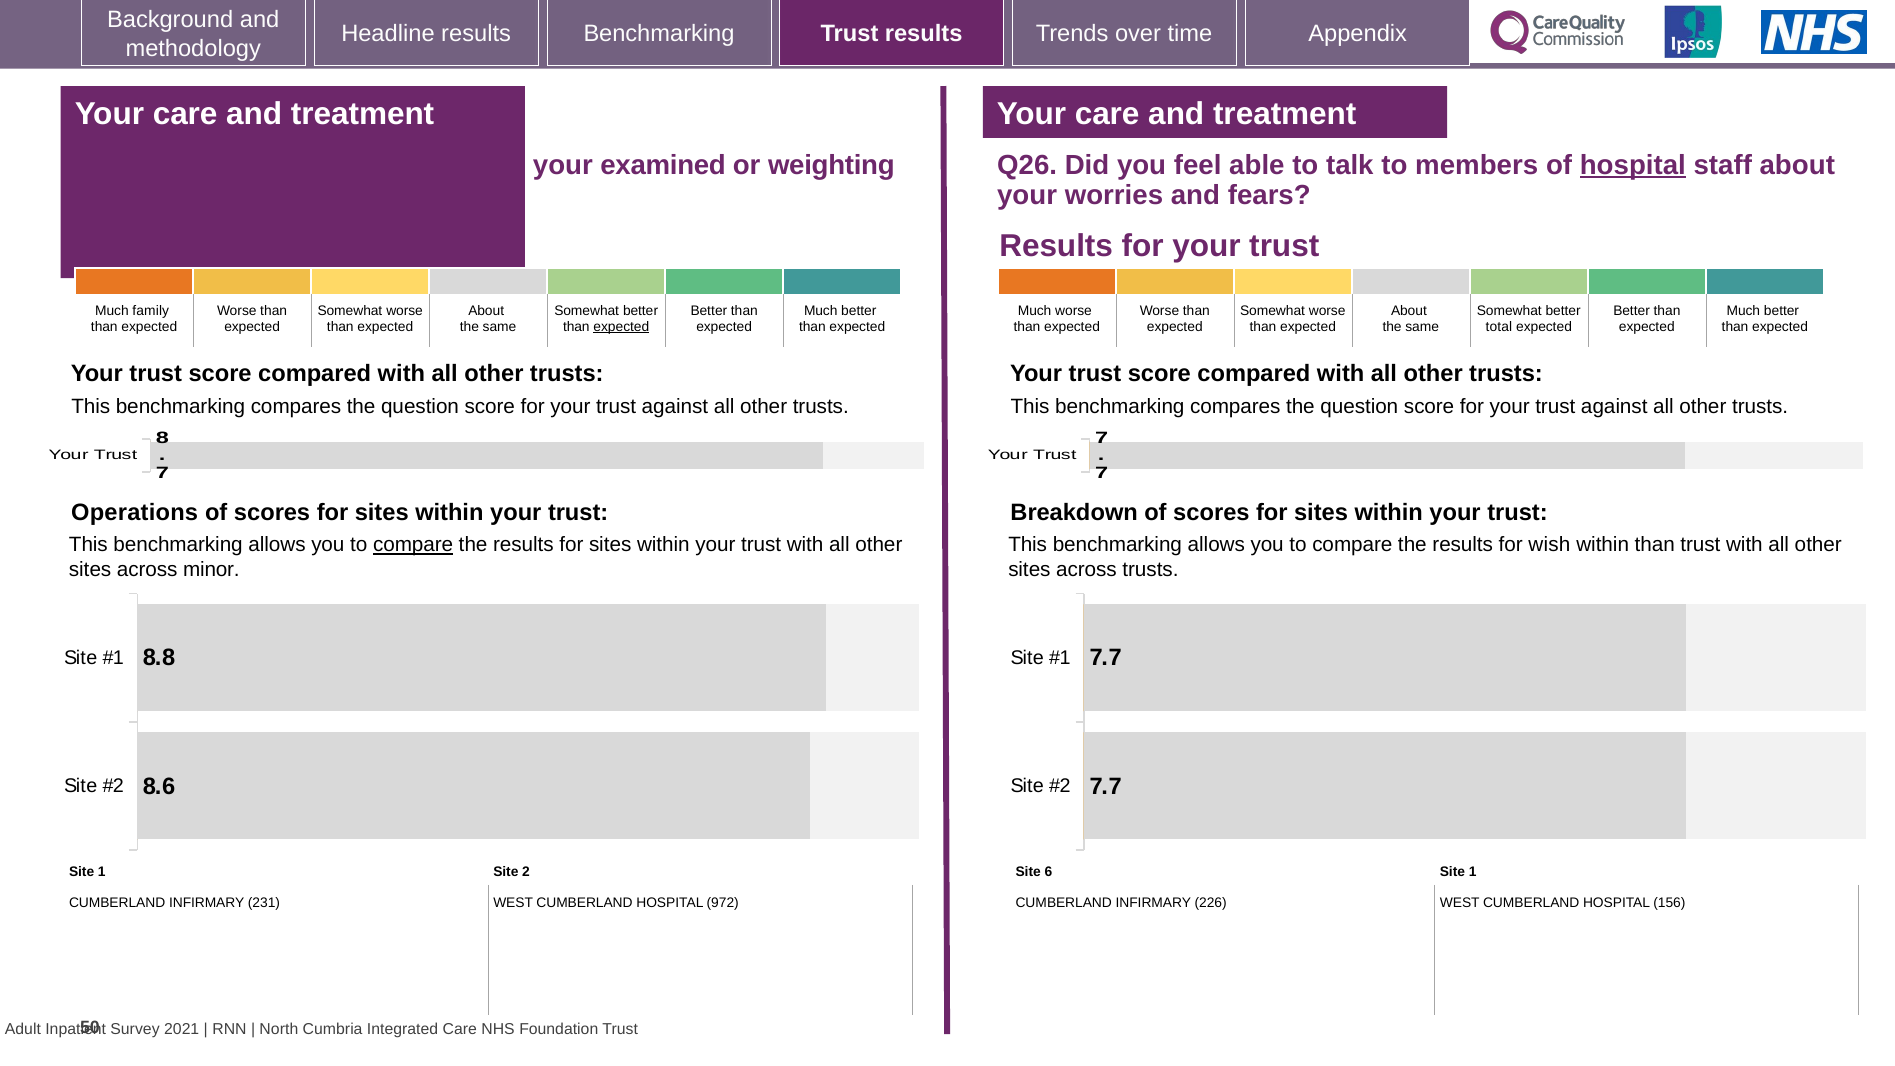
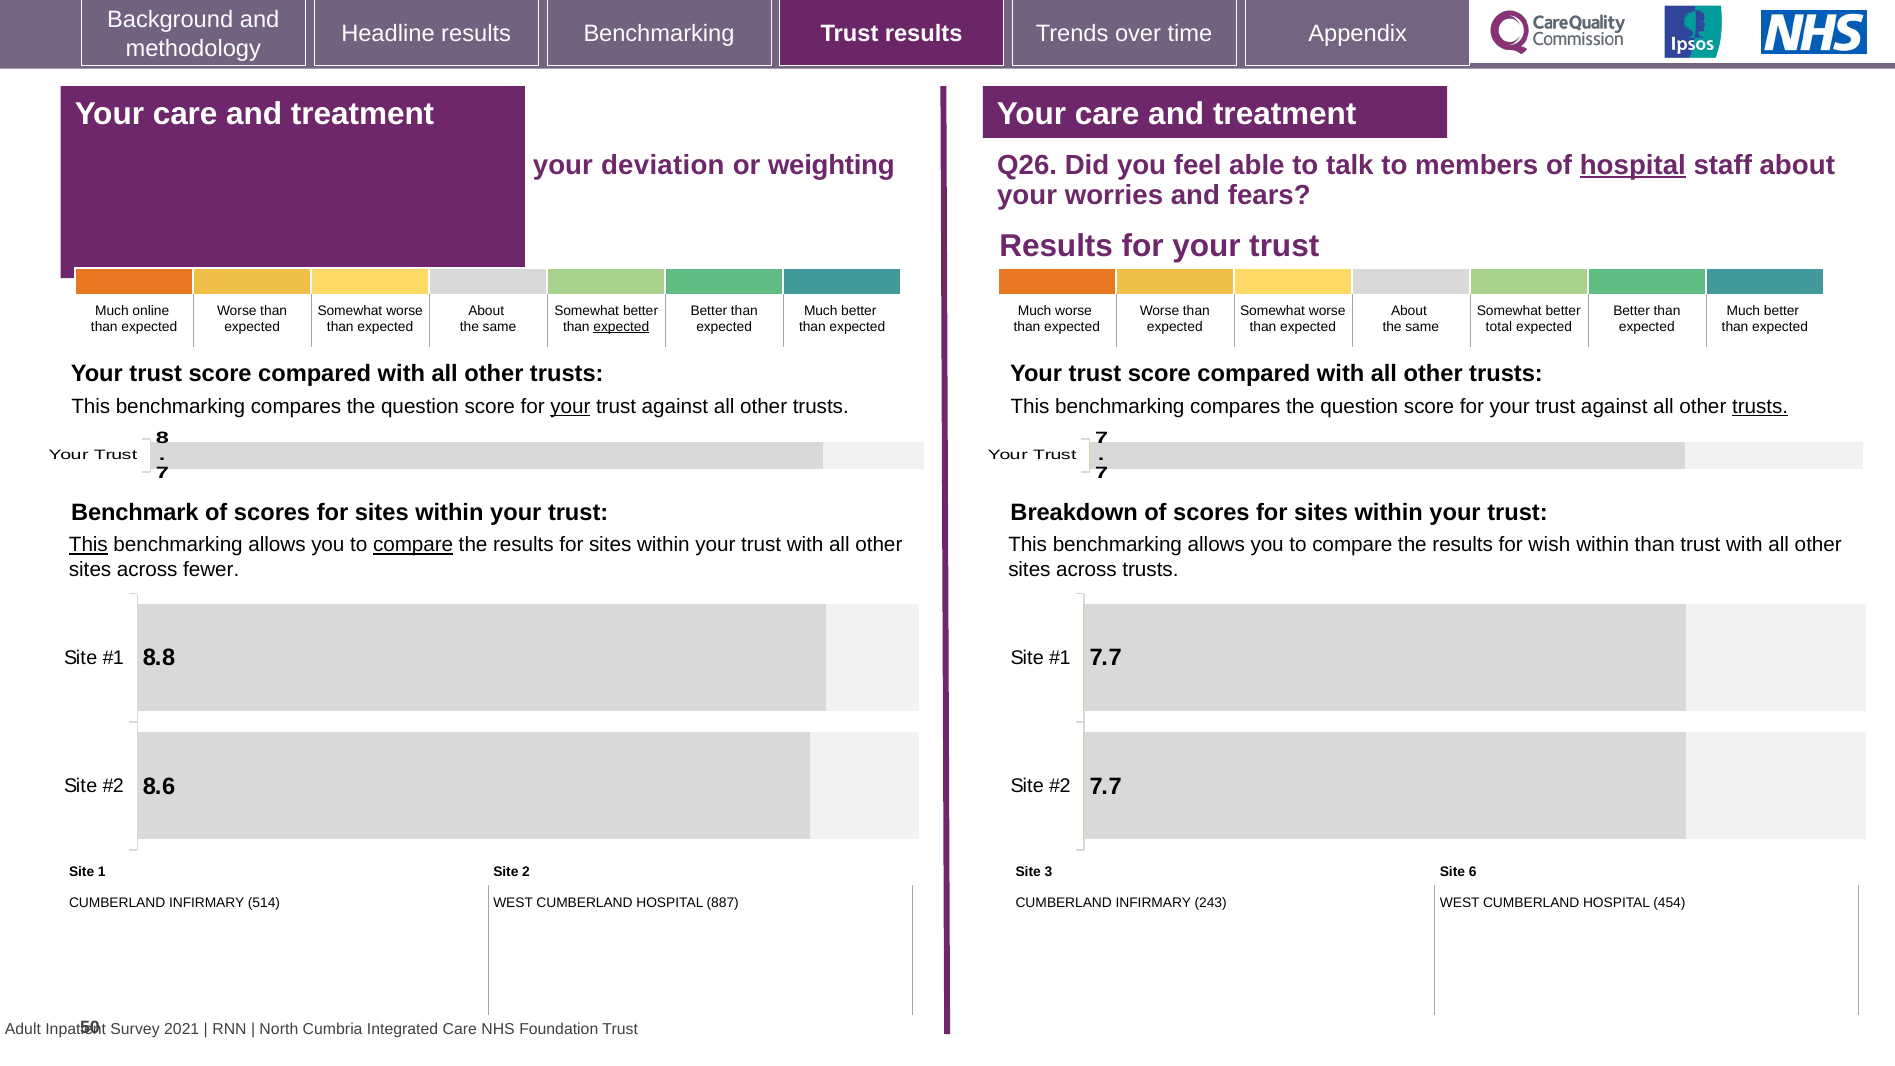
examined: examined -> deviation (663, 165)
family: family -> online (151, 311)
your underline: none -> present (570, 407)
trusts underline: none -> present (1760, 407)
Operations: Operations -> Benchmark (135, 513)
This underline: none -> present (88, 545)
minor: minor -> fewer (211, 570)
6: 6 -> 3 (1048, 872)
1: 1 -> 6 (1473, 872)
231: 231 -> 514 (264, 902)
972: 972 -> 887 (723, 902)
226: 226 -> 243 (1211, 902)
156: 156 -> 454 (1669, 902)
